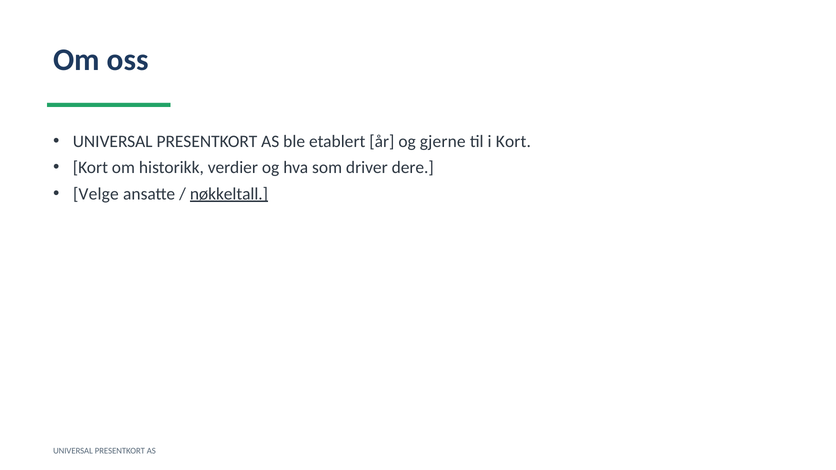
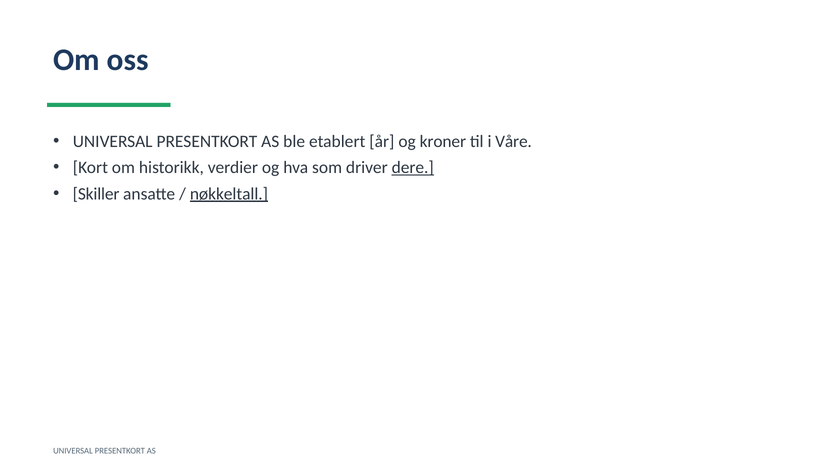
gjerne: gjerne -> kroner (443, 142)
i Kort: Kort -> Våre (514, 142)
dere underline: none -> present (413, 168)
Velge: Velge -> Skiller (96, 194)
